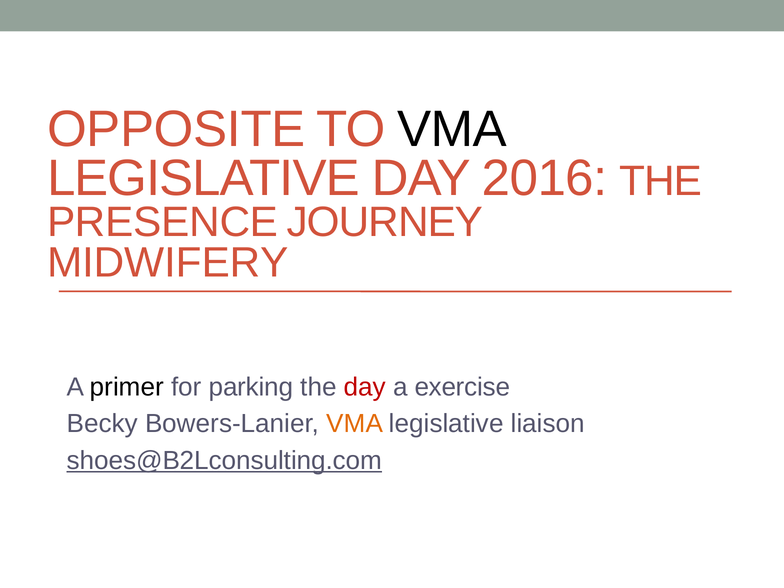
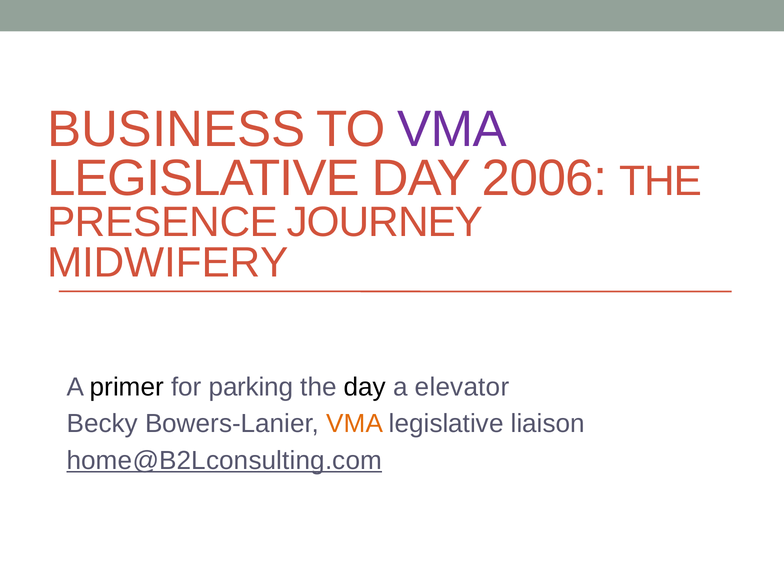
OPPOSITE: OPPOSITE -> BUSINESS (176, 129)
VMA colour: black -> purple (452, 129)
2016: 2016 -> 2006 (545, 179)
day colour: red -> black (365, 387)
exercise: exercise -> elevator (462, 387)
shoes@B2Lconsulting.com: shoes@B2Lconsulting.com -> home@B2Lconsulting.com (224, 460)
